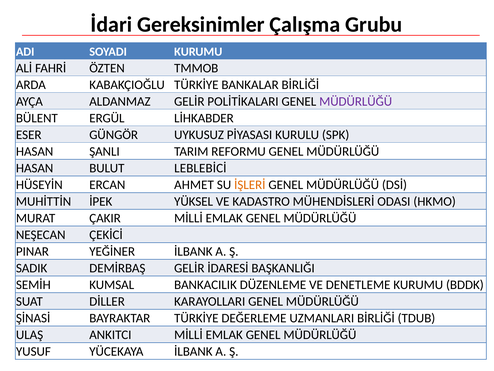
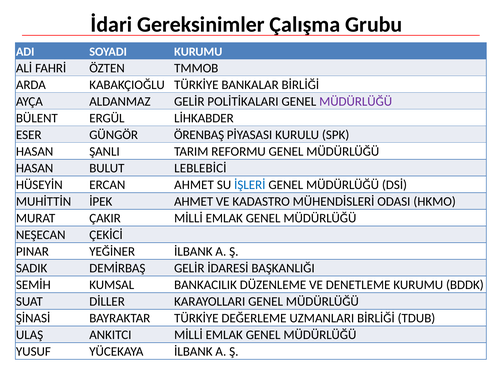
UYKUSUZ: UYKUSUZ -> ÖRENBAŞ (199, 135)
İŞLERİ colour: orange -> blue (250, 185)
İPEK YÜKSEL: YÜKSEL -> AHMET (194, 201)
